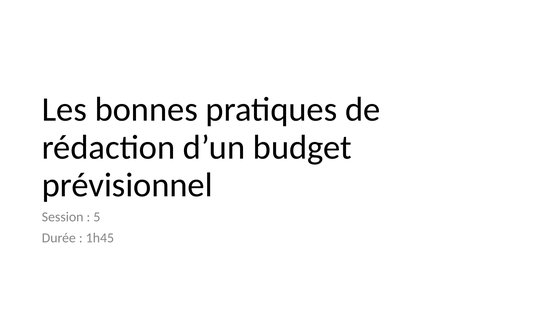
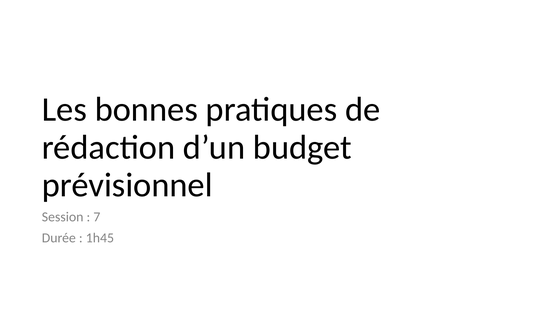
5: 5 -> 7 (97, 217)
